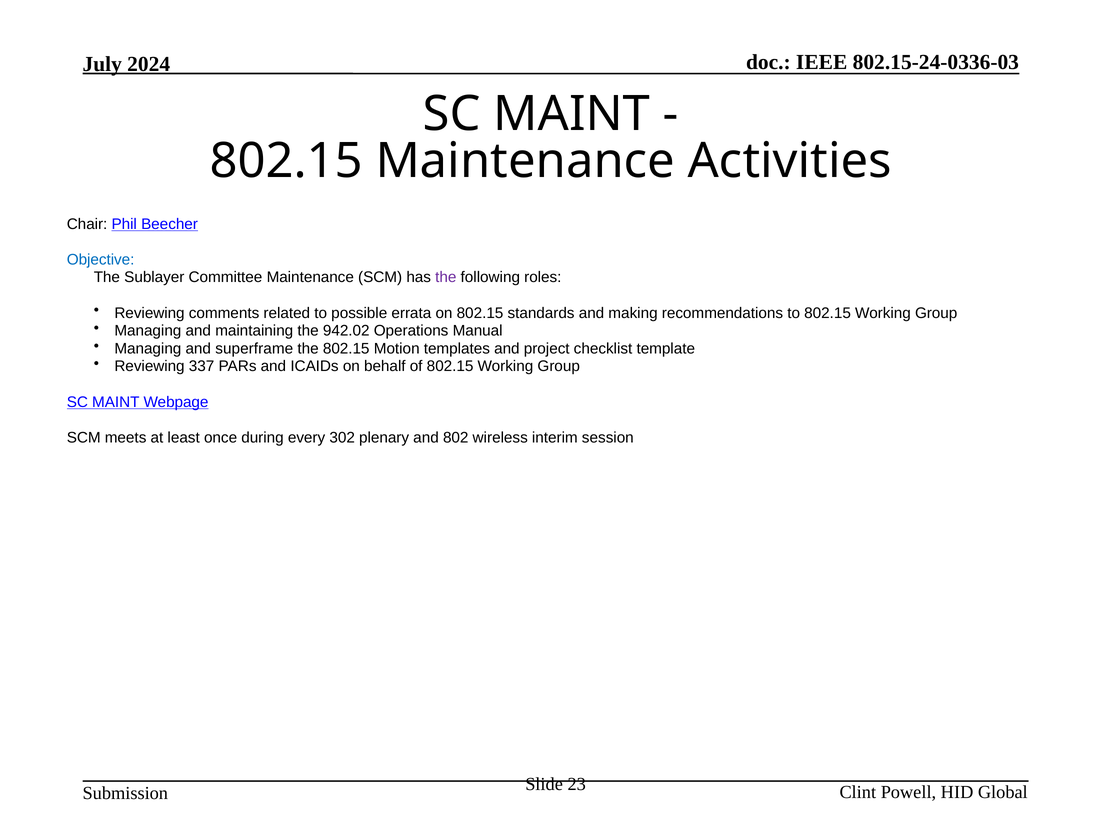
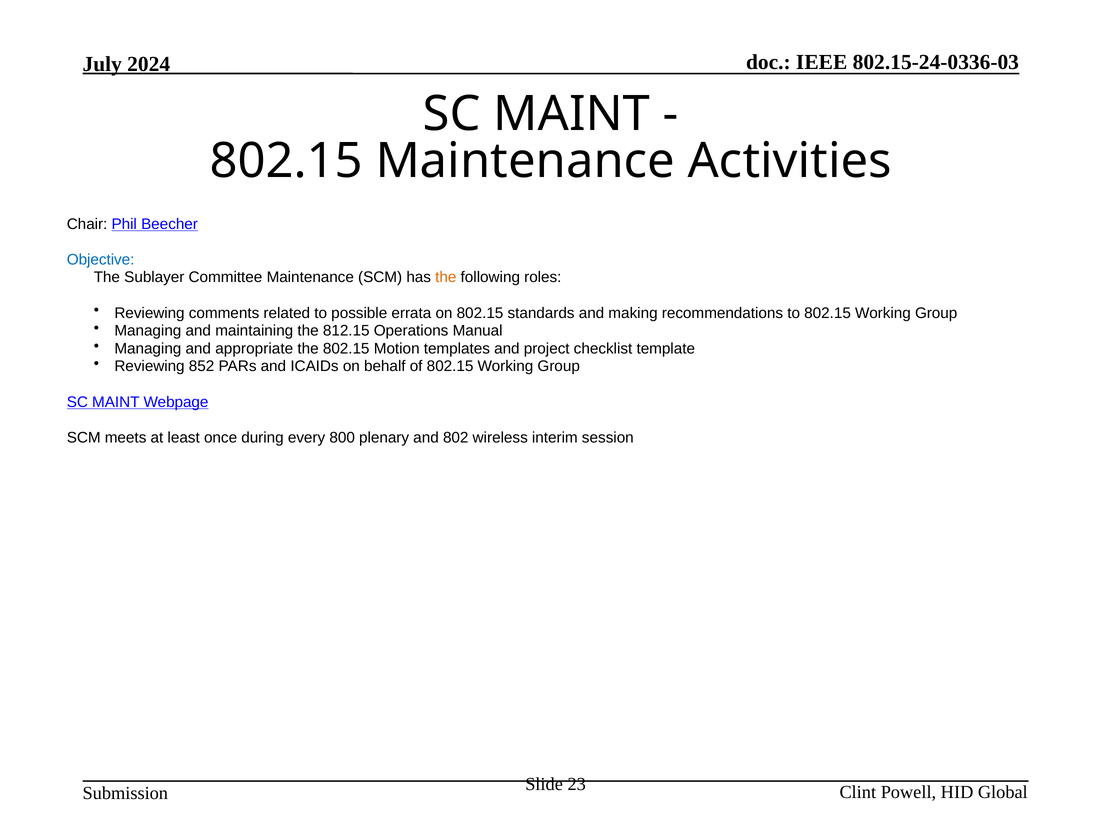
the colour: purple -> orange (446, 277)
942.02: 942.02 -> 812.15 (346, 331)
superframe: superframe -> appropriate (254, 348)
337: 337 -> 852 (202, 366)
302: 302 -> 800 (342, 437)
